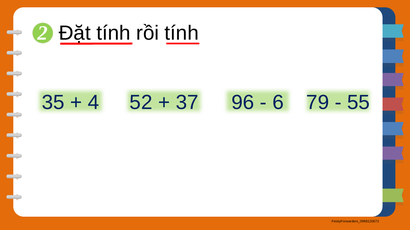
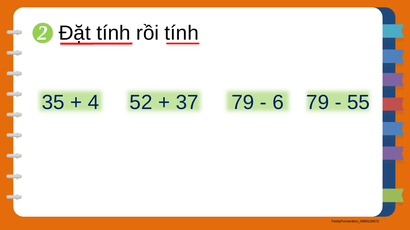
37 96: 96 -> 79 (243, 103)
